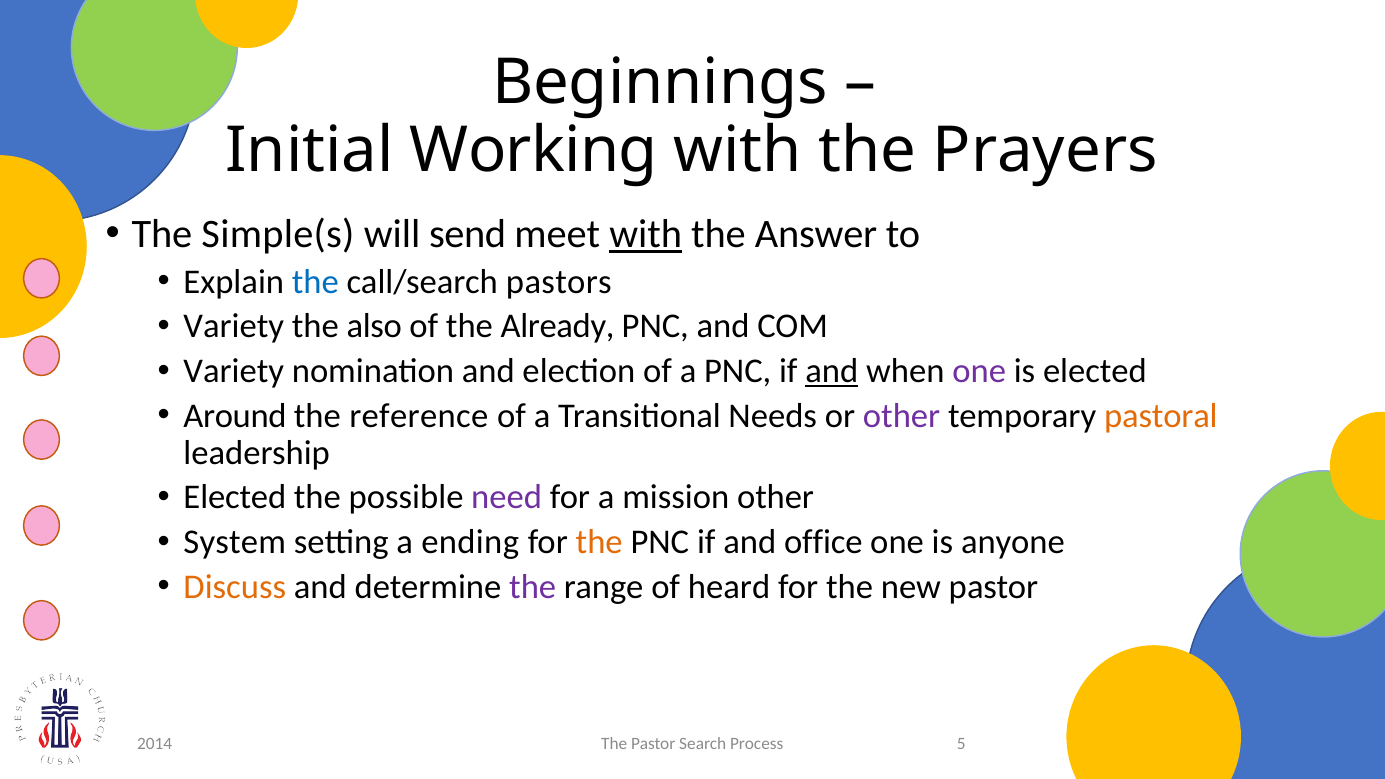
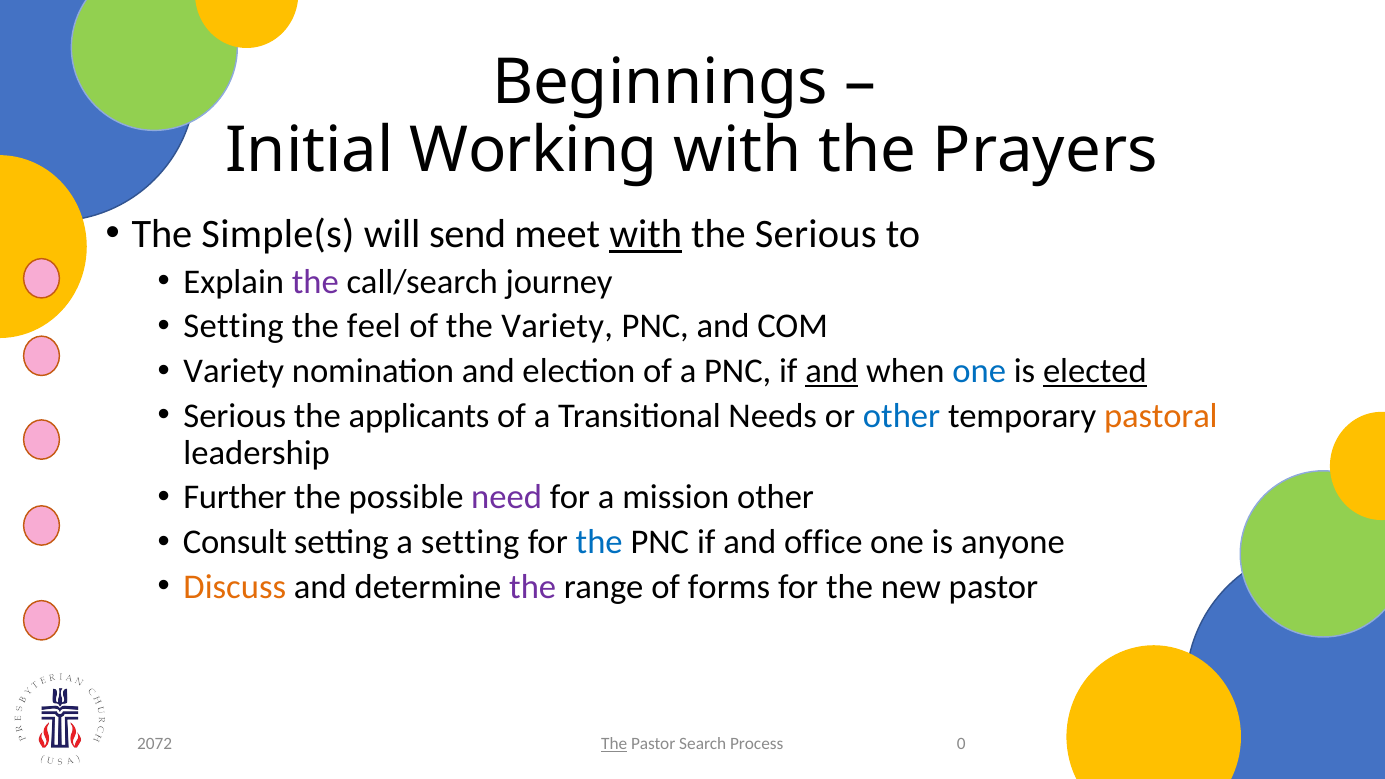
the Answer: Answer -> Serious (816, 234)
the colour: blue -> purple (315, 282)
pastors: pastors -> journey (559, 282)
Variety: Variety -> Setting (234, 326)
also: also -> feel (374, 326)
the Already: Already -> Variety (557, 326)
one colour: purple -> blue (979, 371)
elected underline: none -> present (1095, 371)
Around: Around -> Serious (235, 416)
reference: reference -> applicants (419, 416)
other colour: purple -> blue (902, 416)
Elected: Elected -> Further (235, 498)
System: System -> Consult (235, 542)
a ending: ending -> setting (470, 542)
the colour: orange -> blue (599, 542)
heard: heard -> forms (729, 587)
The underline: none -> present (614, 744)
5: 5 -> 0 (961, 744)
2014: 2014 -> 2072 (155, 744)
